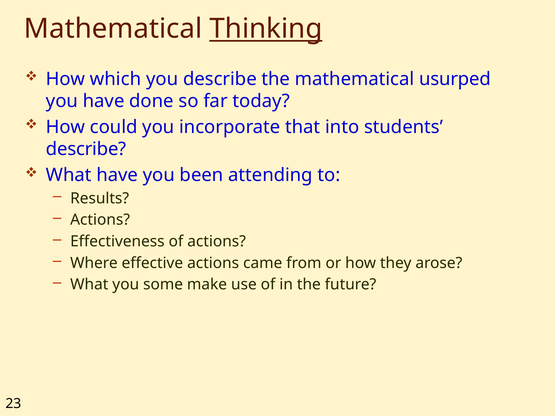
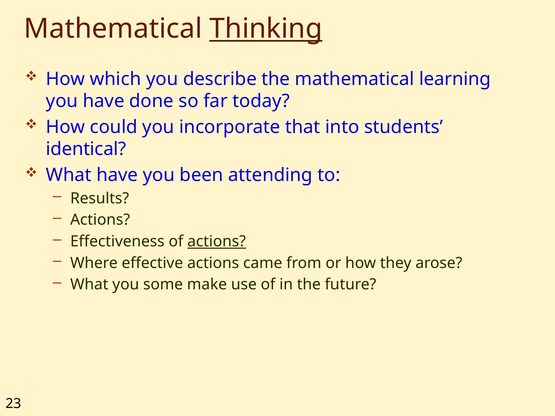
usurped: usurped -> learning (455, 79)
describe: describe -> identical (86, 149)
actions underline: none -> present (217, 242)
